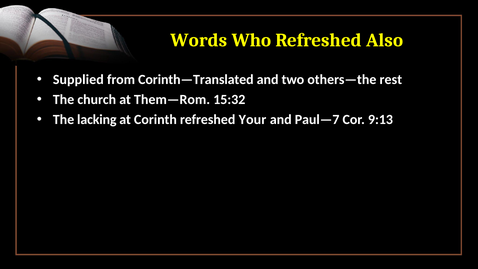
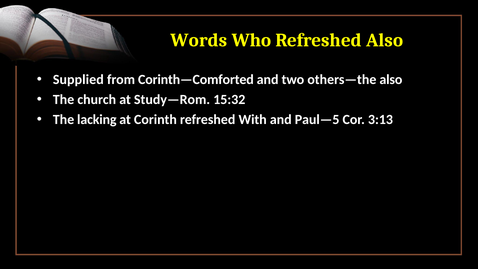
Corinth—Translated: Corinth—Translated -> Corinth—Comforted (196, 79)
others—the rest: rest -> also (391, 79)
Them—Rom: Them—Rom -> Study—Rom (172, 99)
Your: Your -> With (253, 120)
Paul—7: Paul—7 -> Paul—5 (317, 120)
9:13: 9:13 -> 3:13 (380, 120)
